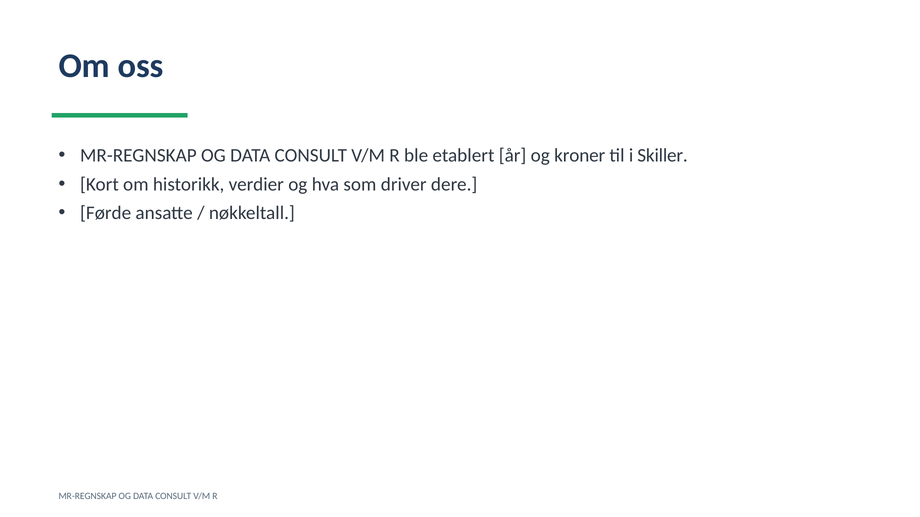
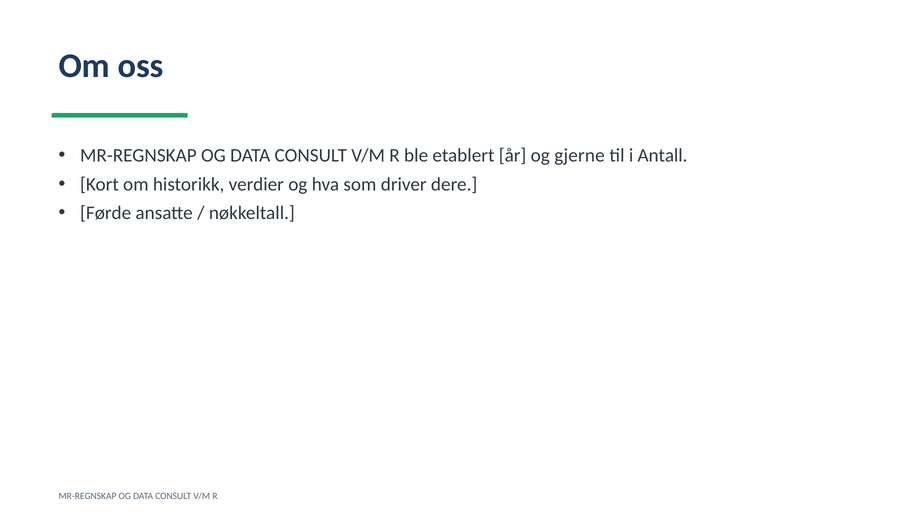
kroner: kroner -> gjerne (580, 156)
Skiller: Skiller -> Antall (663, 156)
